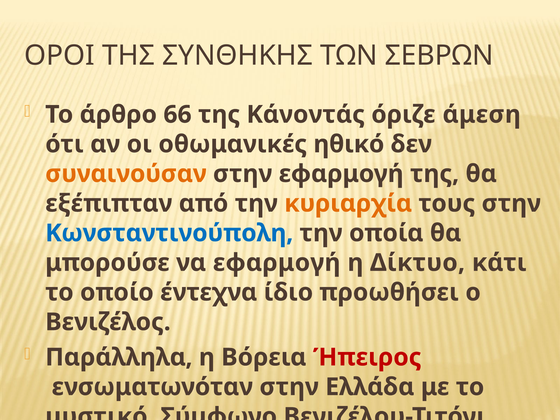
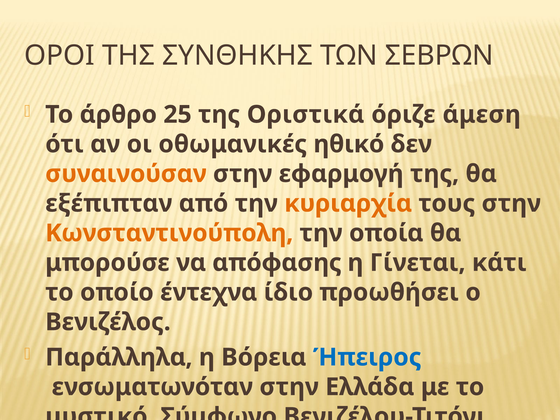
66: 66 -> 25 (178, 115)
Κάνοντάς: Κάνοντάς -> Οριστικά (306, 115)
Κωνσταντινούπολη colour: blue -> orange (169, 233)
να εφαρμογή: εφαρμογή -> απόφασης (277, 263)
Δίκτυο: Δίκτυο -> Γίνεται (418, 263)
Ήπειρος colour: red -> blue (367, 357)
